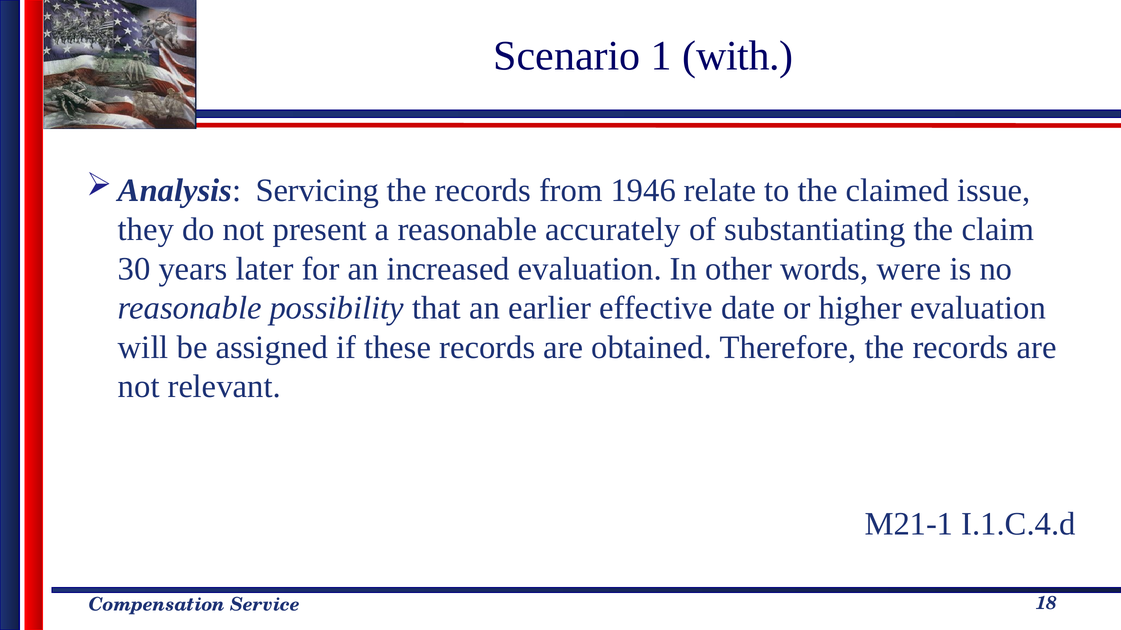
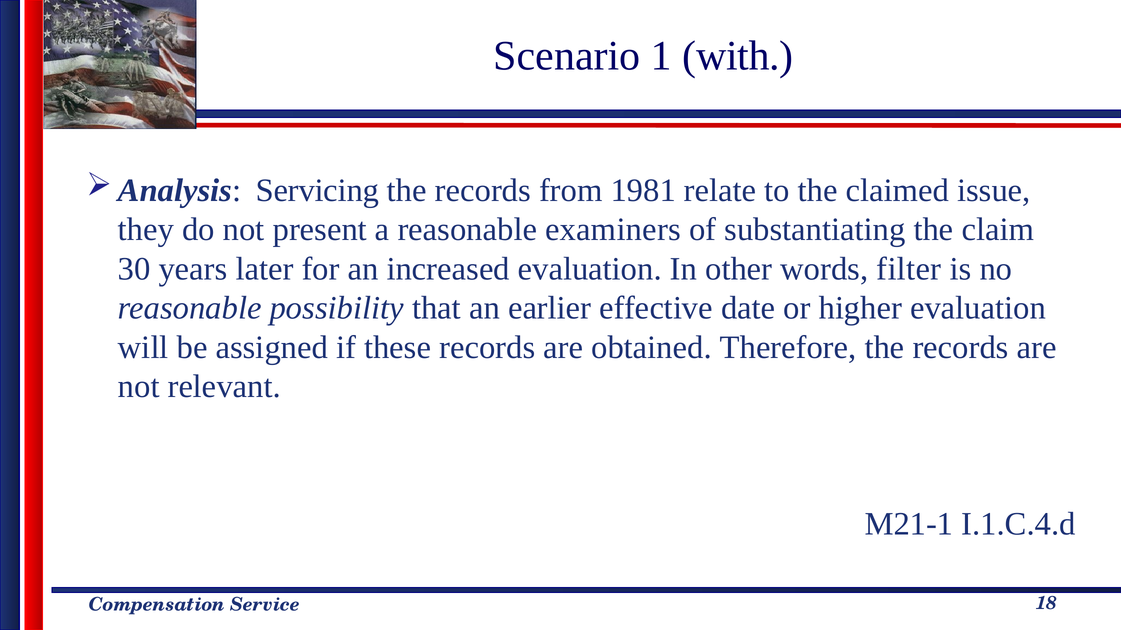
1946: 1946 -> 1981 (643, 191)
accurately: accurately -> examiners (613, 230)
were: were -> filter (909, 269)
